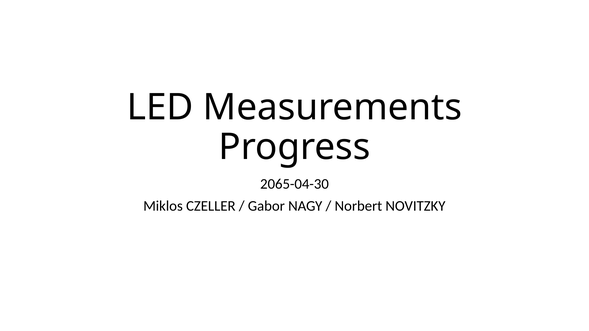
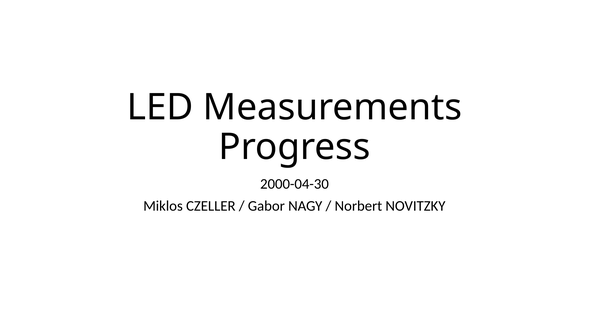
2065-04-30: 2065-04-30 -> 2000-04-30 (294, 184)
